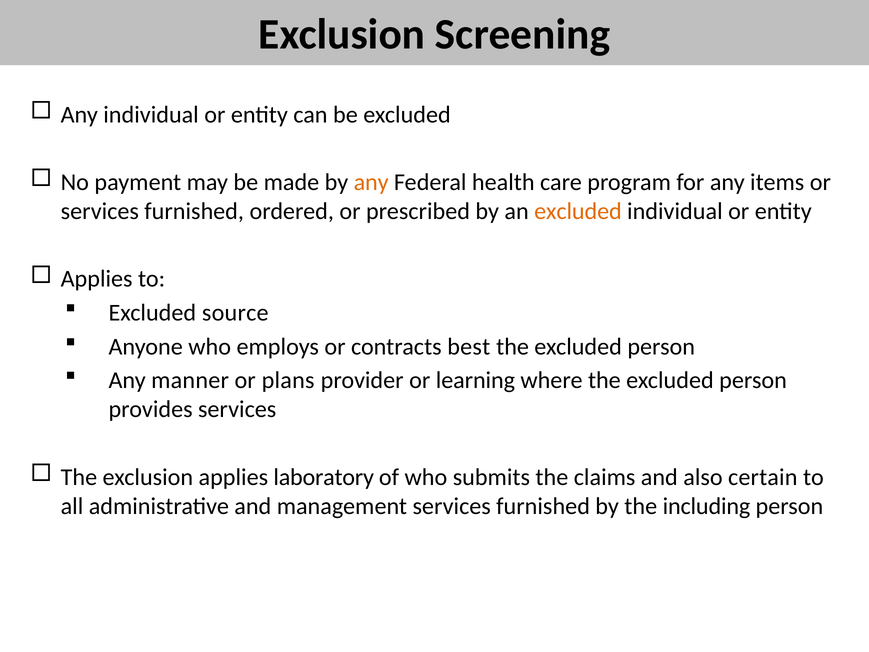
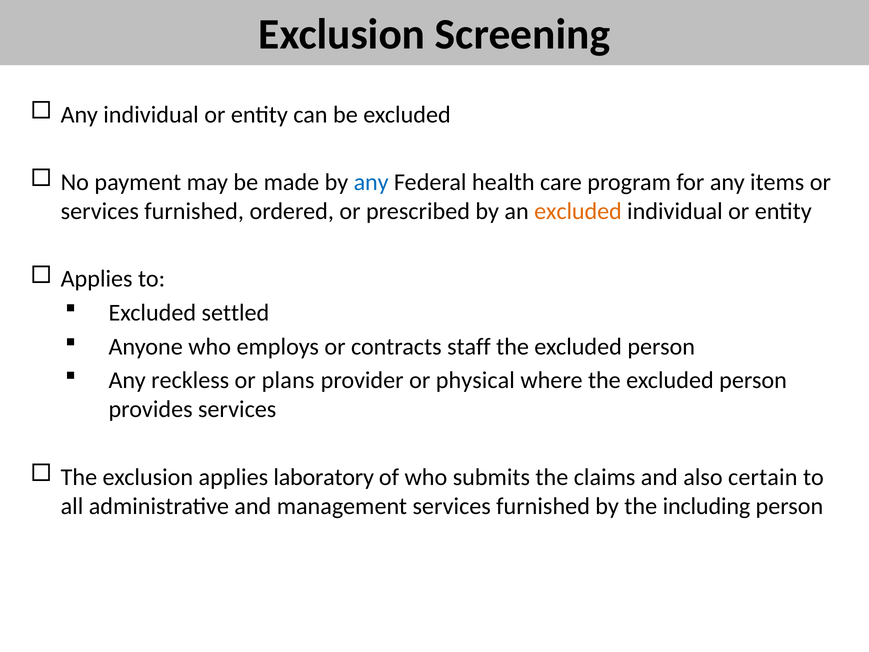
any colour: orange -> blue (371, 182)
source: source -> settled (235, 313)
best: best -> staff (469, 346)
manner: manner -> reckless (190, 380)
learning: learning -> physical (475, 380)
